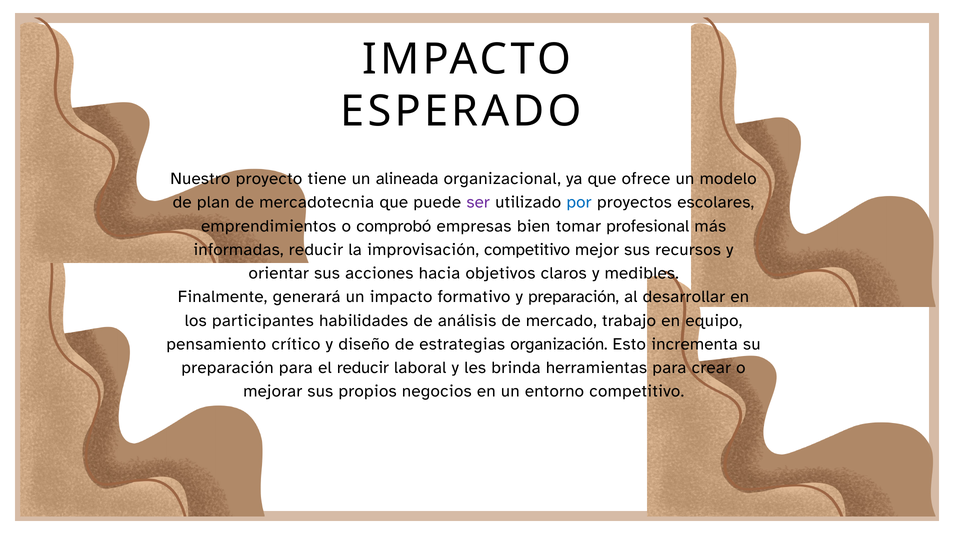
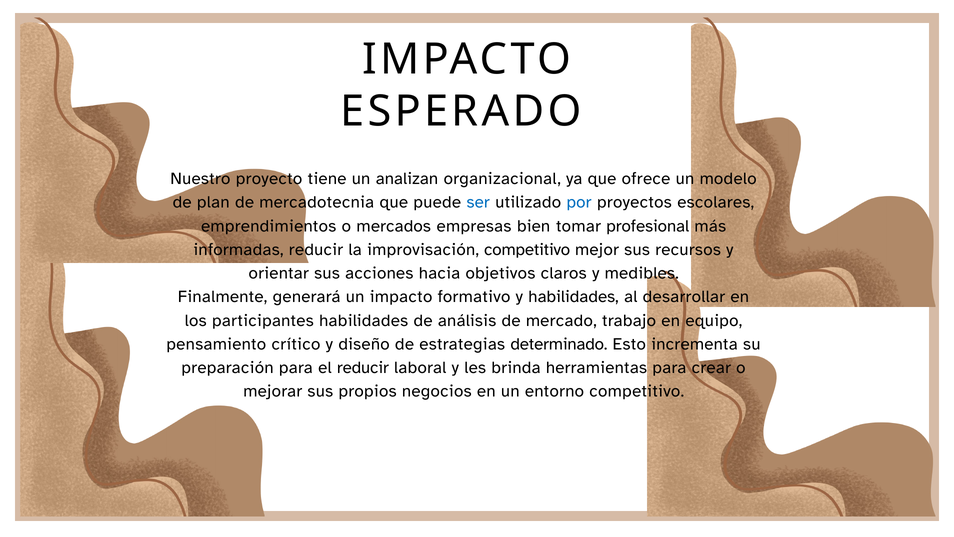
alineada: alineada -> analizan (407, 179)
ser colour: purple -> blue (478, 202)
comprobó: comprobó -> mercados (394, 226)
y preparación: preparación -> habilidades (574, 297)
organización: organización -> determinado (559, 344)
